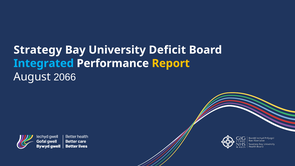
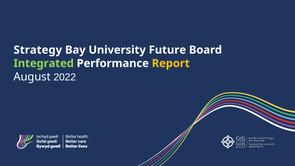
Deficit: Deficit -> Future (167, 50)
Integrated colour: light blue -> light green (44, 63)
2066: 2066 -> 2022 (65, 77)
